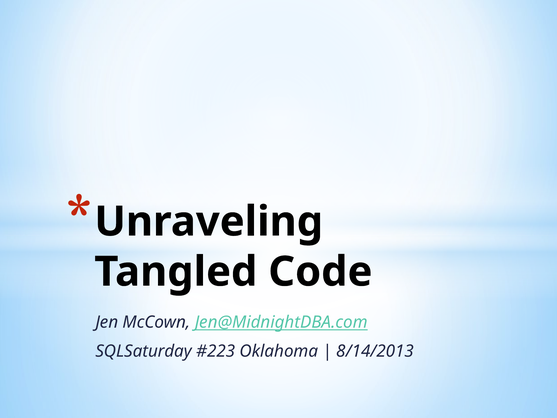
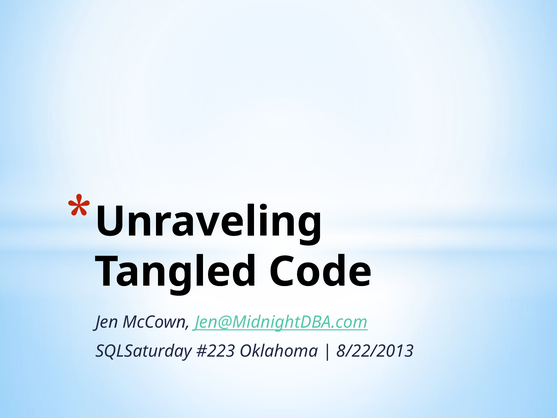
8/14/2013: 8/14/2013 -> 8/22/2013 (375, 351)
